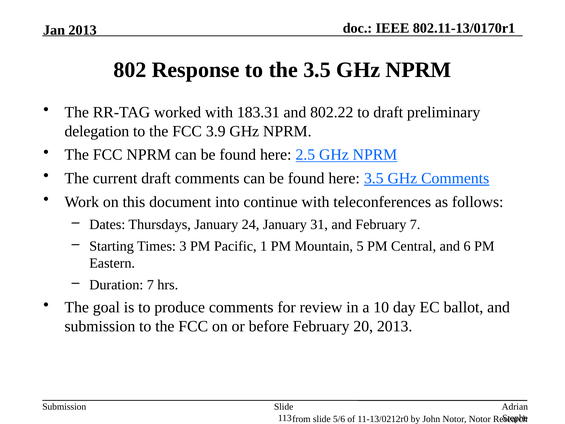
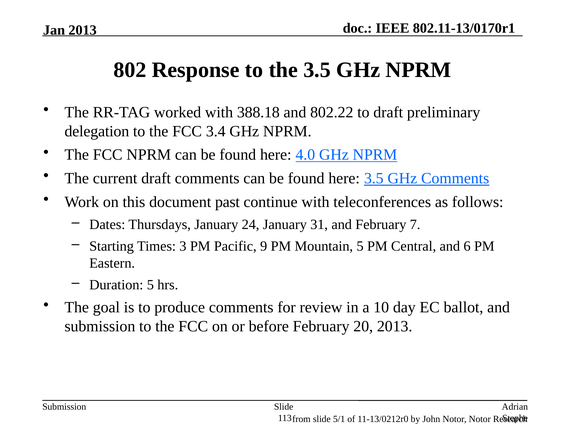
183.31: 183.31 -> 388.18 (258, 112)
3.9: 3.9 -> 3.4 (216, 131)
2.5: 2.5 -> 4.0 (305, 155)
into: into -> past (227, 202)
1: 1 -> 9 (264, 246)
Duration 7: 7 -> 5 (150, 285)
5/6: 5/6 -> 5/1 (339, 419)
